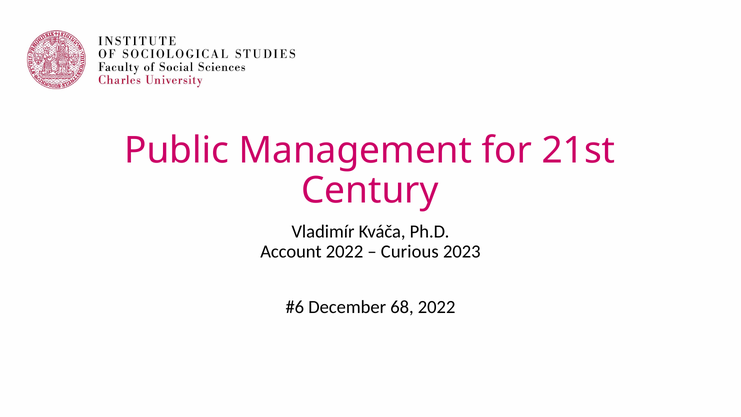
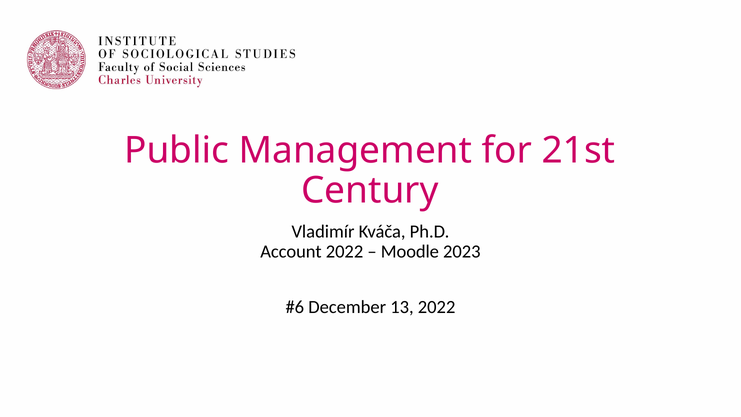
Curious: Curious -> Moodle (410, 252)
68: 68 -> 13 (402, 307)
